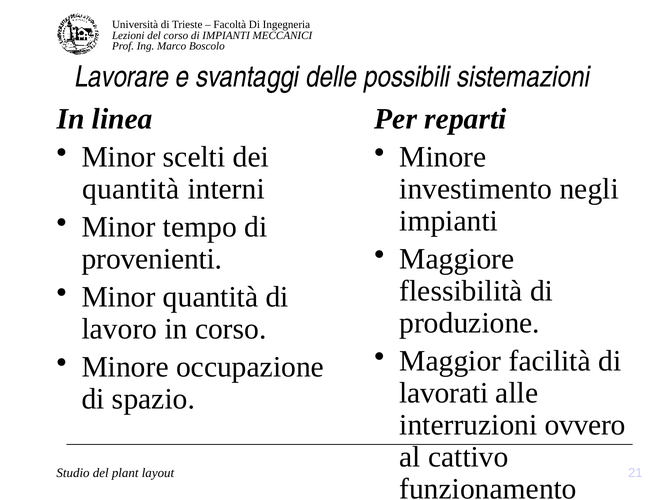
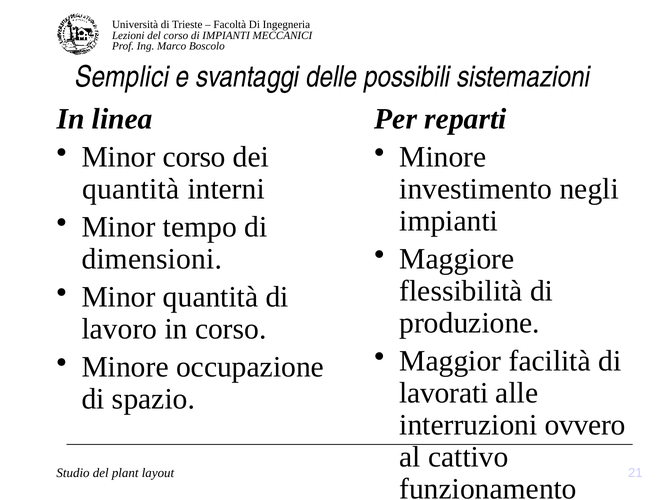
Lavorare: Lavorare -> Semplici (122, 77)
Minor scelti: scelti -> corso (194, 157)
provenienti: provenienti -> dimensioni (152, 259)
